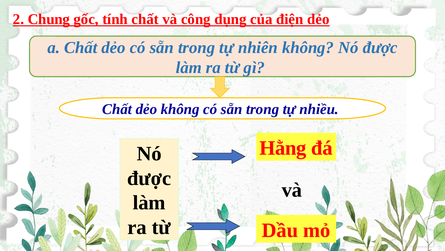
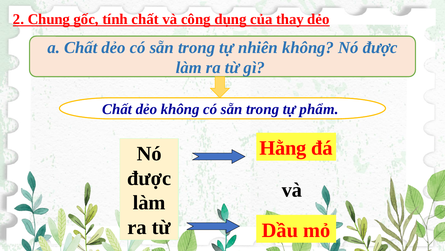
điện: điện -> thay (290, 19)
nhiều: nhiều -> phẩm (319, 109)
